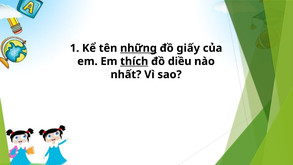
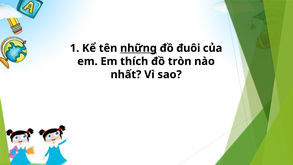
giấy: giấy -> đuôi (188, 48)
thích underline: present -> none (134, 61)
diều: diều -> tròn (180, 61)
